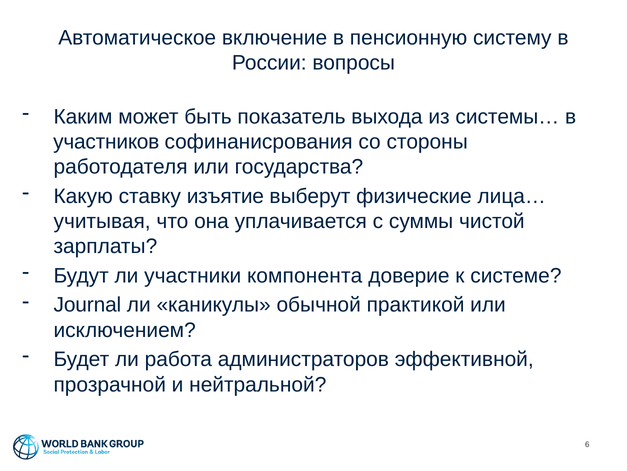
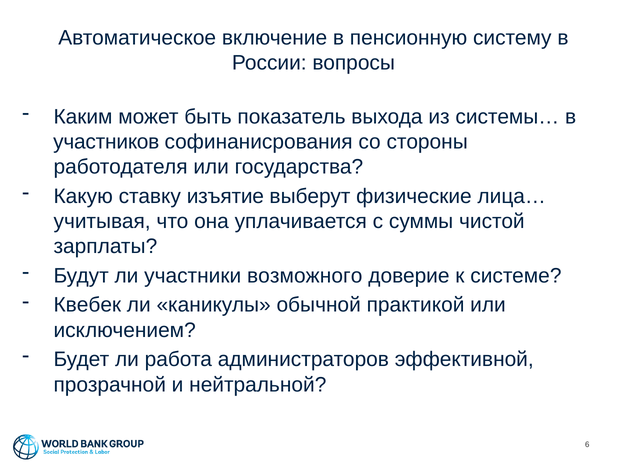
компонента: компонента -> возможного (305, 275)
Journal: Journal -> Квебек (87, 305)
